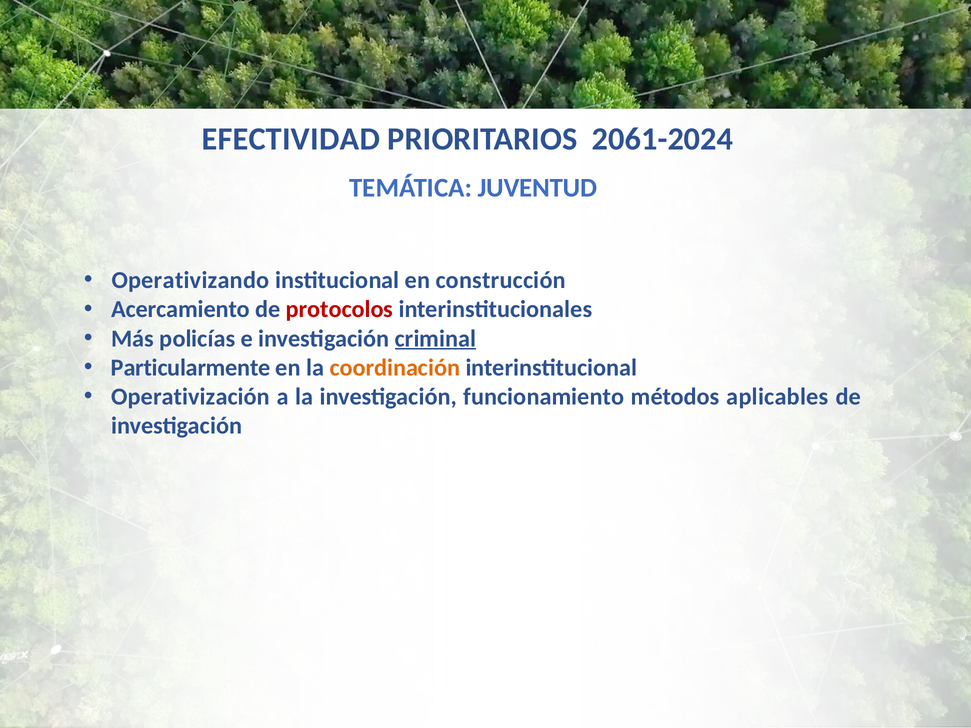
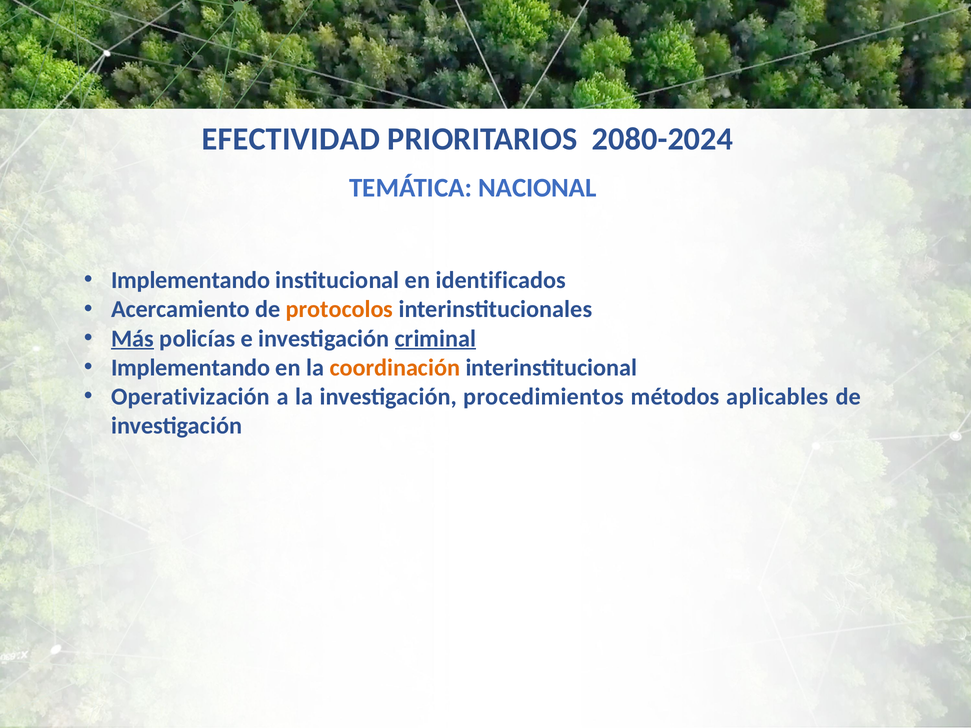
2061-2024: 2061-2024 -> 2080-2024 (663, 139)
JUVENTUD: JUVENTUD -> NACIONAL (537, 188)
Operativizando: Operativizando -> Implementando (191, 280)
construcción: construcción -> identificados (501, 280)
protocolos colour: red -> orange (339, 310)
Más underline: none -> present (133, 339)
Particularmente: Particularmente -> Implementando (191, 368)
funcionamiento: funcionamiento -> procedimientos (544, 397)
